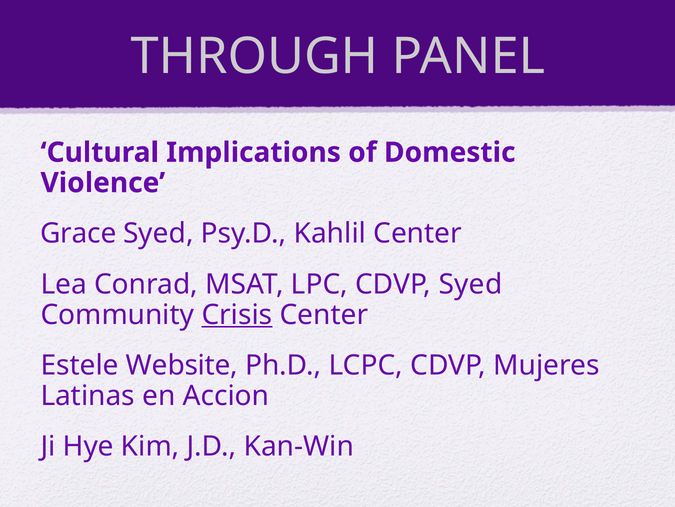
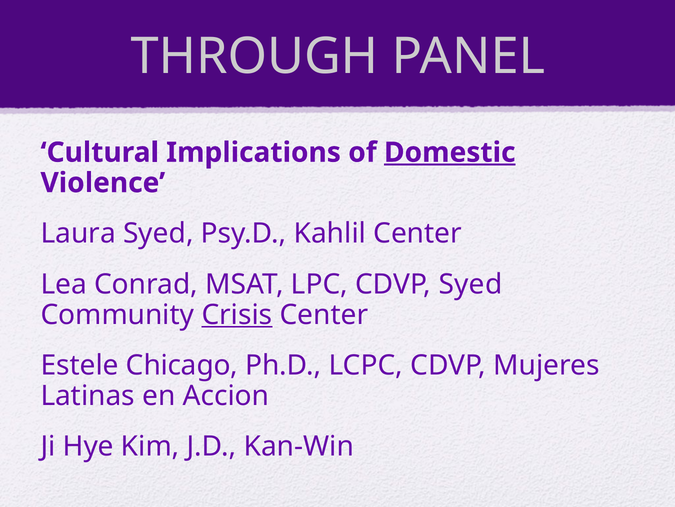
Domestic underline: none -> present (450, 152)
Grace: Grace -> Laura (78, 233)
Website: Website -> Chicago (182, 365)
